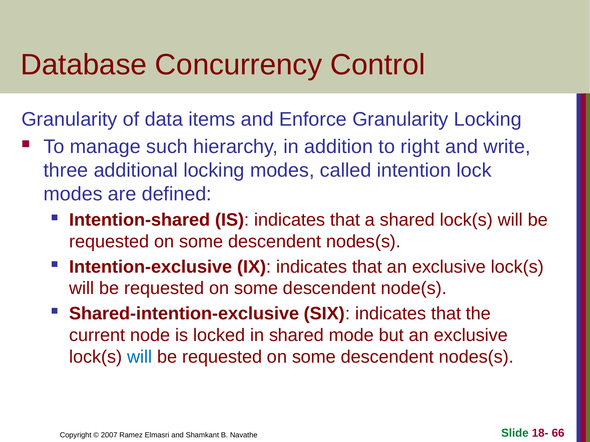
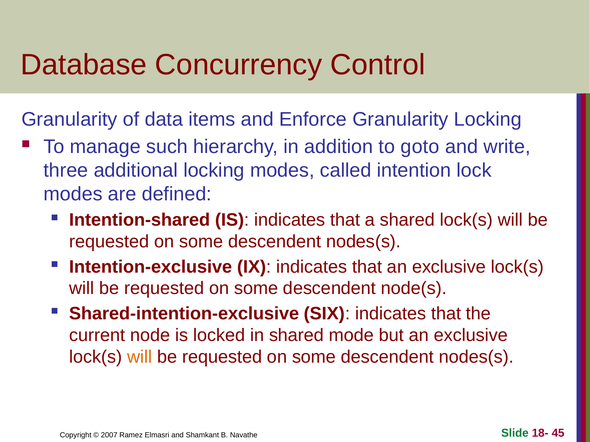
right: right -> goto (420, 147)
will colour: blue -> orange (140, 357)
66: 66 -> 45 (558, 433)
